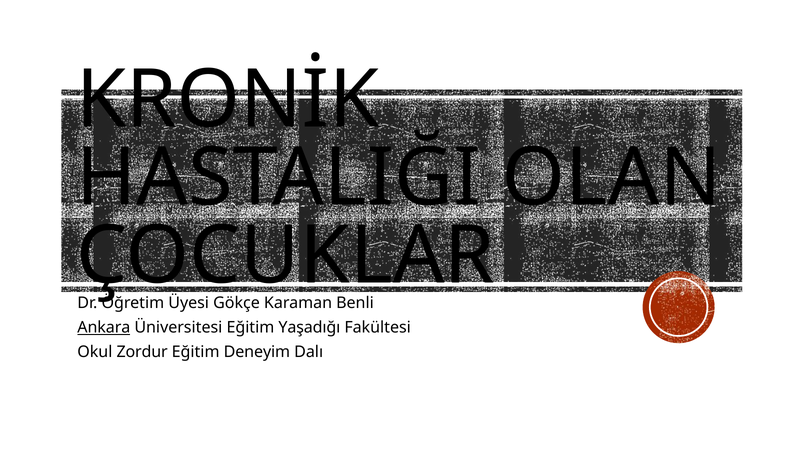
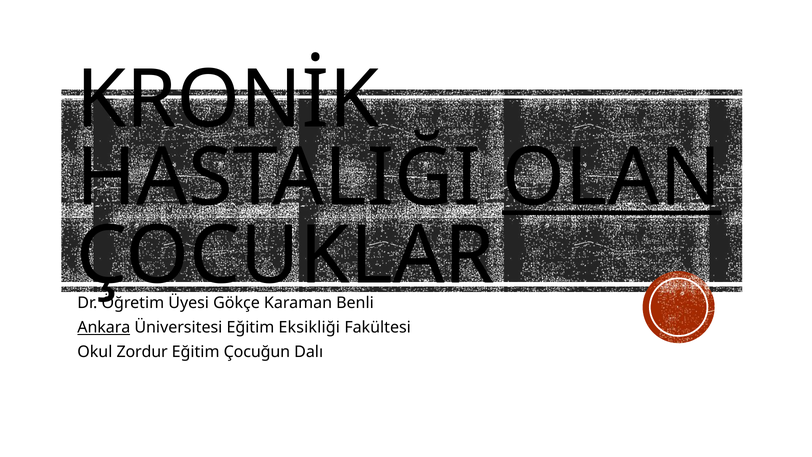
OLAN underline: none -> present (612, 178)
Yaşadığı: Yaşadığı -> Eksikliği (309, 327)
Deneyim: Deneyim -> Çocuğun (257, 352)
